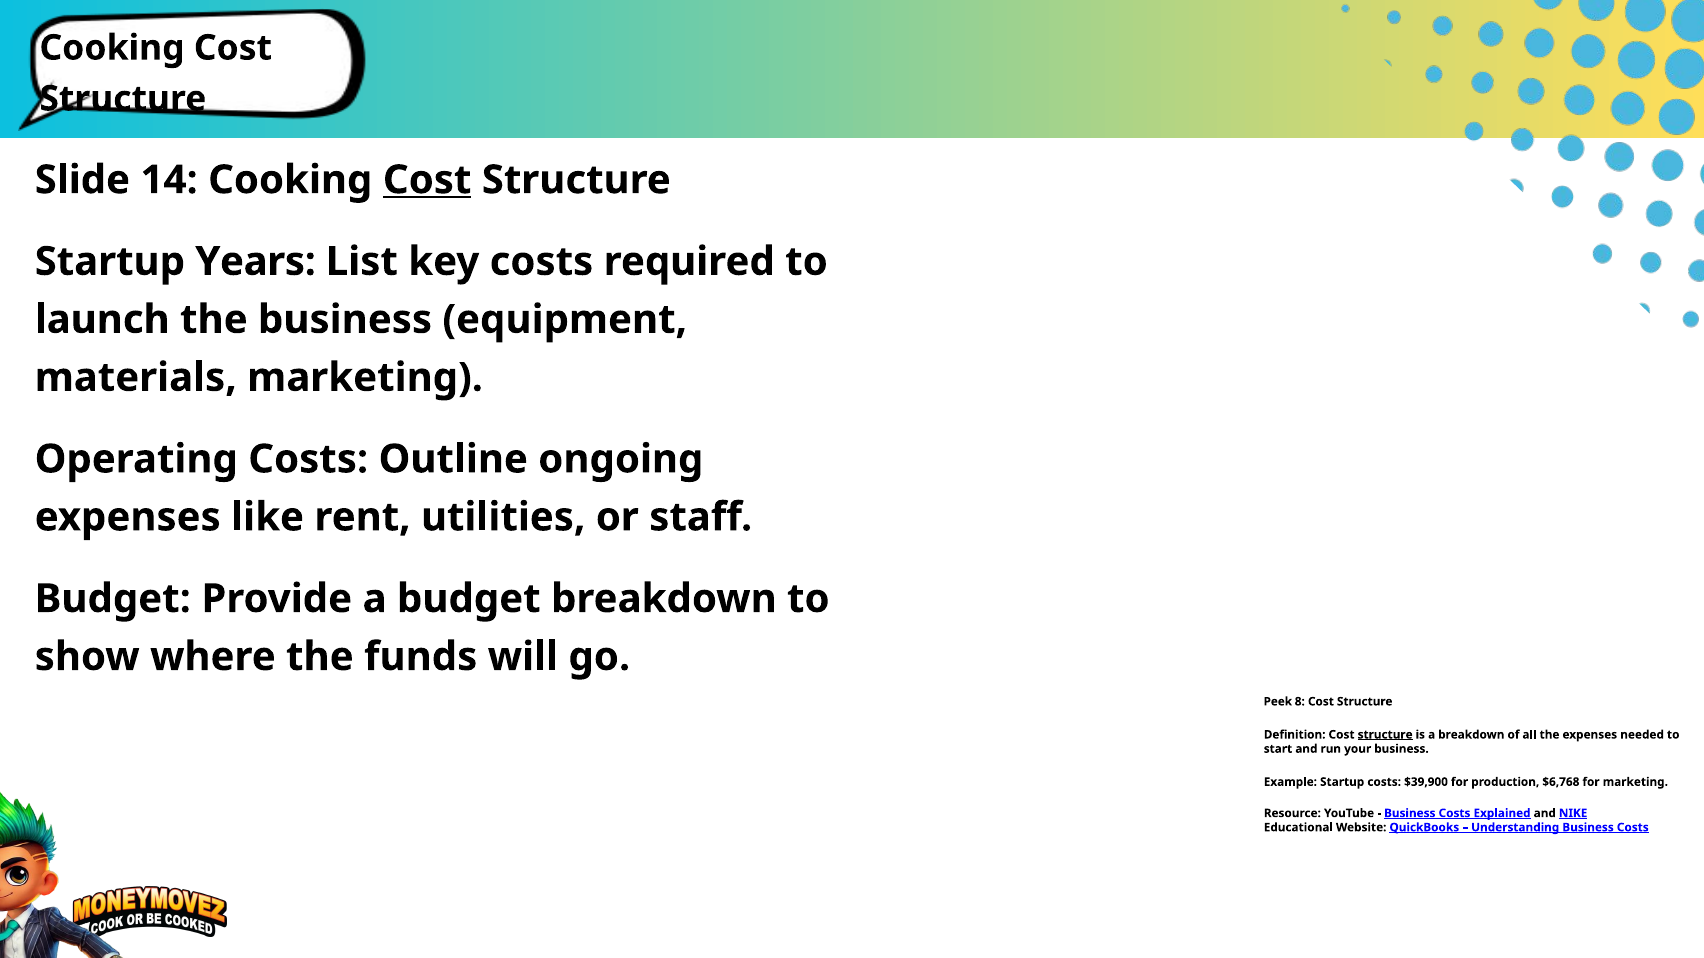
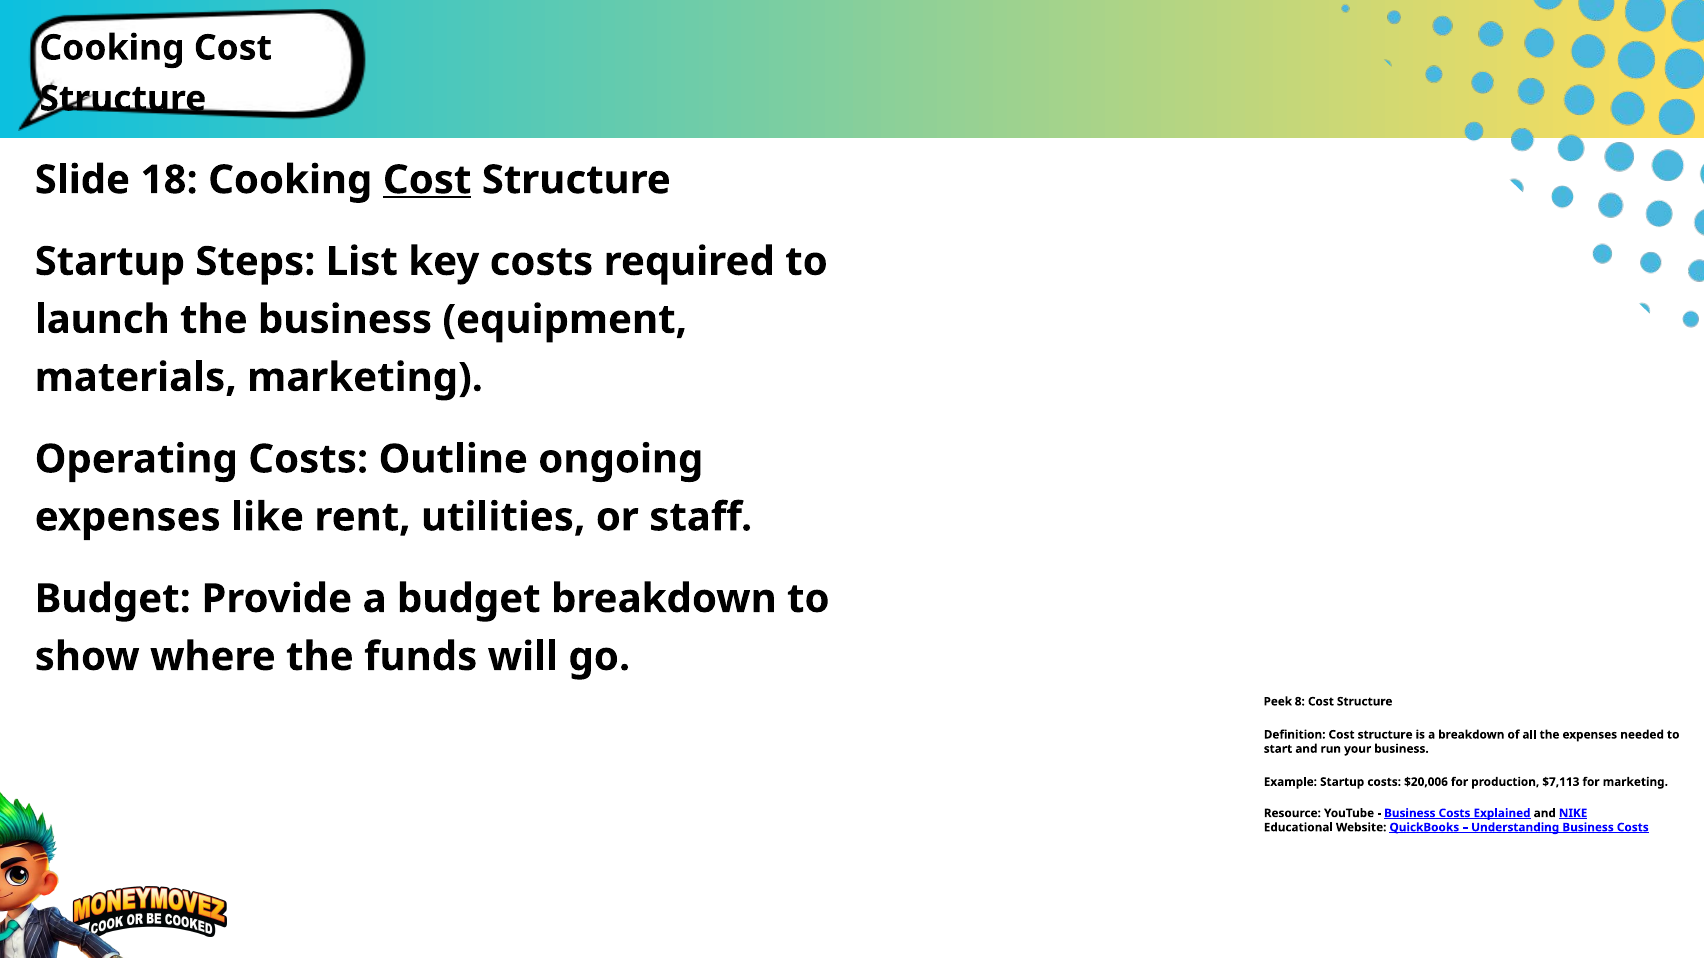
14: 14 -> 18 (169, 180)
Years: Years -> Steps (255, 262)
structure underline: present -> none (1385, 735)
$39,900: $39,900 -> $20,006 (1426, 782)
$6,768: $6,768 -> $7,113 (1561, 782)
